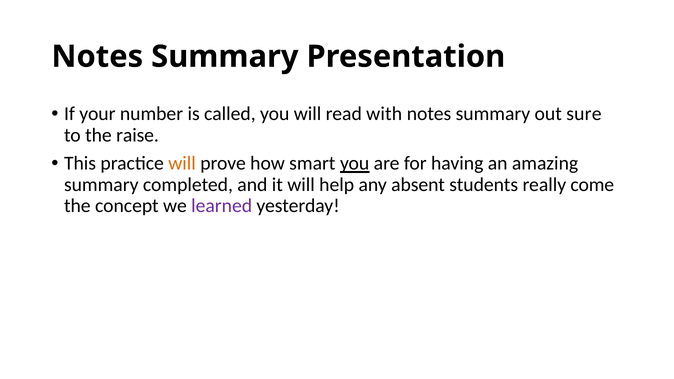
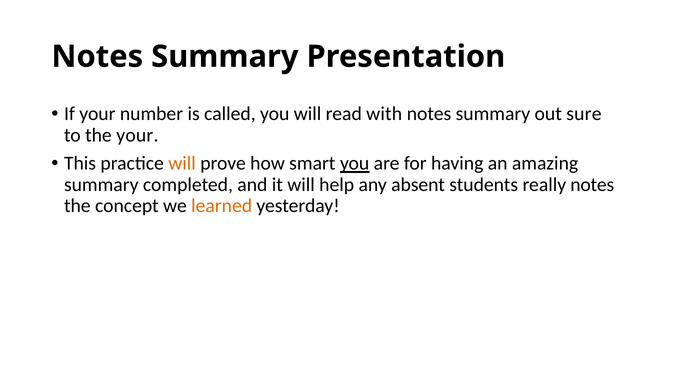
the raise: raise -> your (137, 135)
really come: come -> notes (592, 185)
learned colour: purple -> orange (222, 206)
